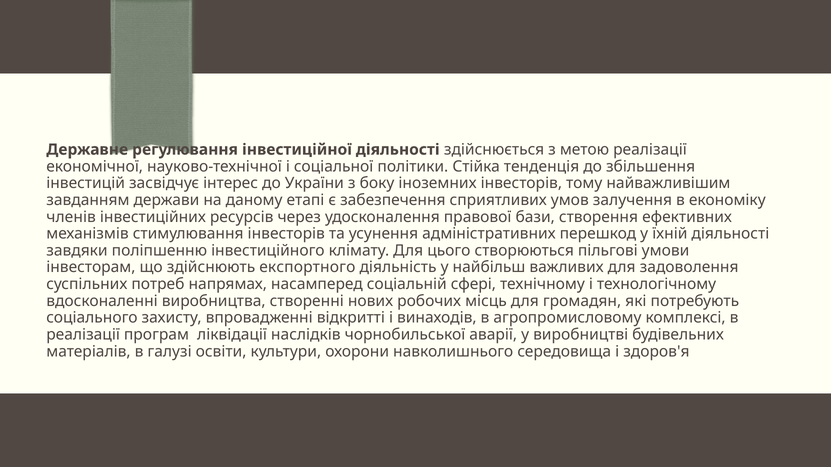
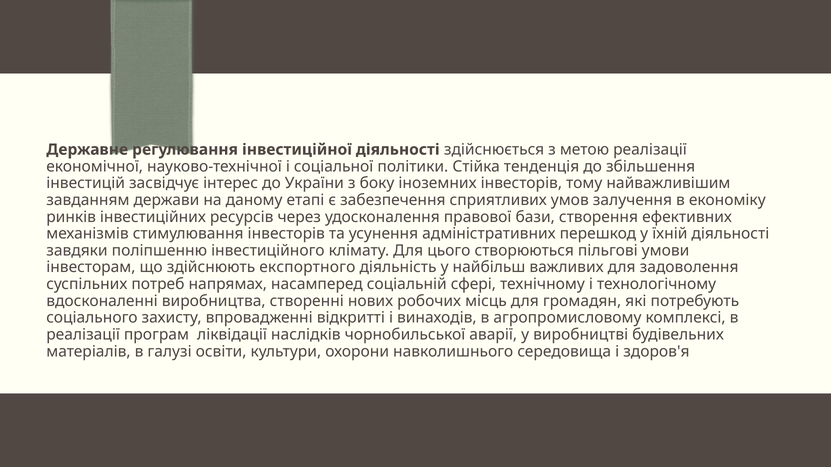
членів: членів -> ринків (71, 217)
